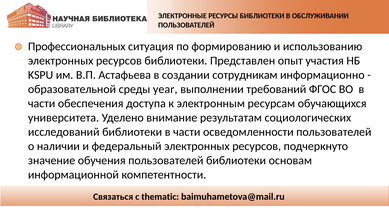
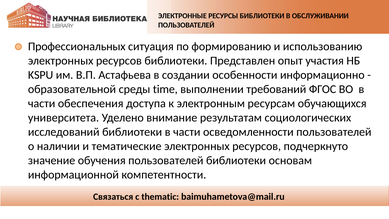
сотрудникам: сотрудникам -> особенности (245, 75)
year: year -> time (165, 89)
федеральный: федеральный -> тематические (127, 146)
